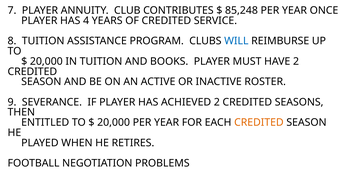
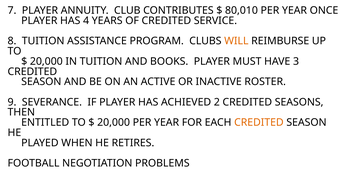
85,248: 85,248 -> 80,010 (241, 10)
WILL colour: blue -> orange (236, 41)
HAVE 2: 2 -> 3 (296, 61)
